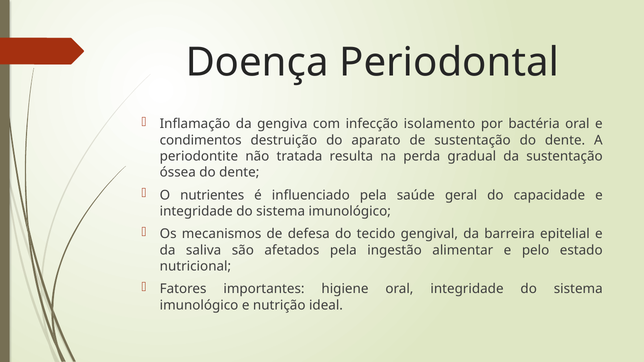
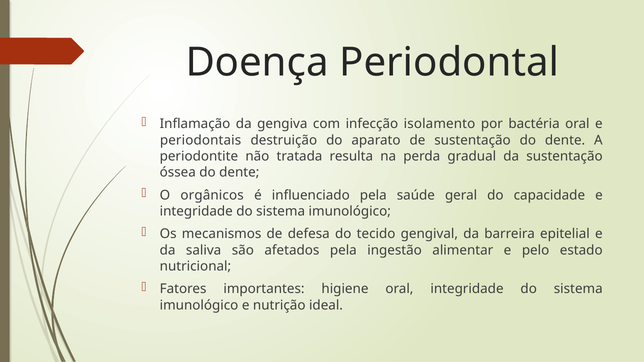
condimentos: condimentos -> periodontais (201, 140)
nutrientes: nutrientes -> orgânicos (212, 195)
